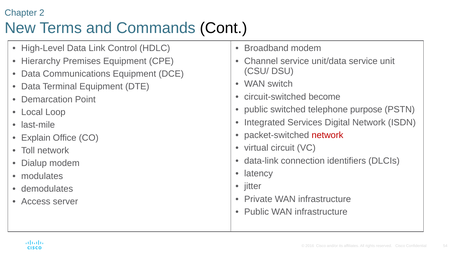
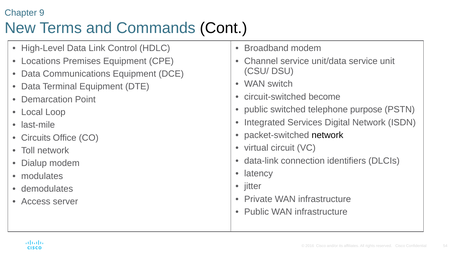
2: 2 -> 9 (42, 13)
Hierarchy: Hierarchy -> Locations (41, 61)
network colour: red -> black (327, 135)
Explain: Explain -> Circuits (36, 138)
